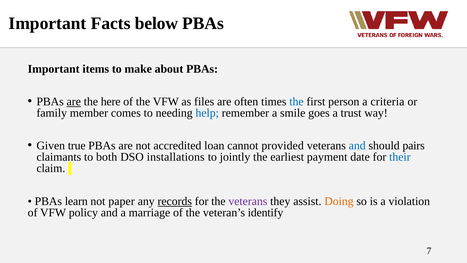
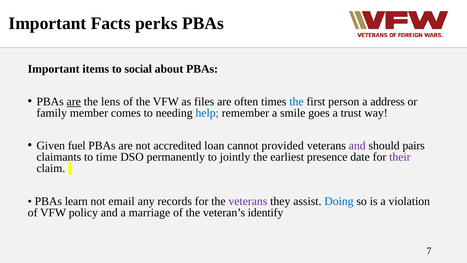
below: below -> perks (156, 23)
make: make -> social (138, 69)
here: here -> lens (111, 102)
criteria: criteria -> address (388, 102)
true: true -> fuel (77, 146)
and colour: blue -> purple (357, 146)
both: both -> time (107, 157)
installations: installations -> permanently (176, 157)
payment: payment -> presence (327, 157)
their colour: blue -> purple (400, 157)
paper: paper -> email (122, 201)
records underline: present -> none (175, 201)
Doing colour: orange -> blue (339, 201)
